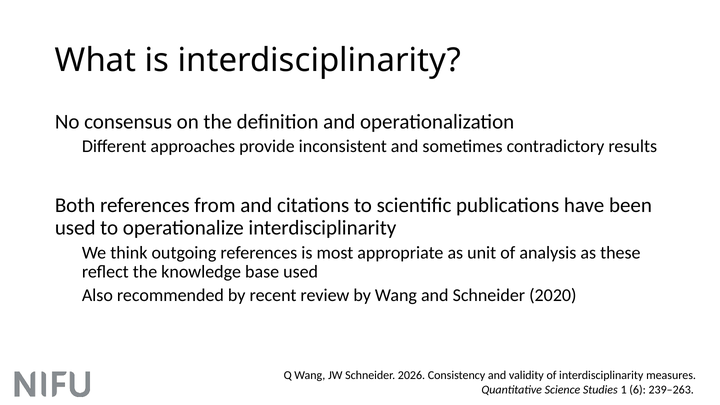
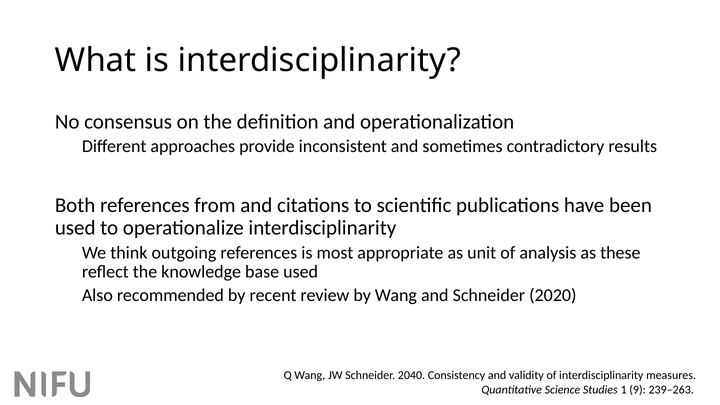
2026: 2026 -> 2040 (412, 375)
6: 6 -> 9 (638, 390)
